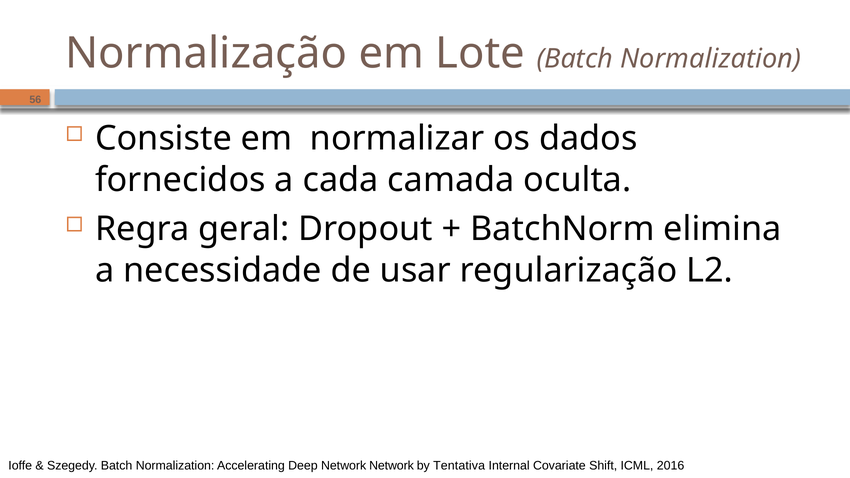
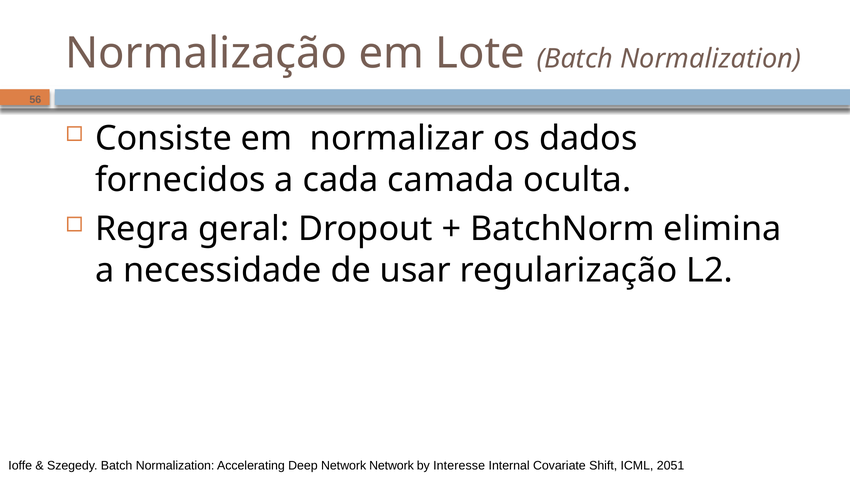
Tentativa: Tentativa -> Interesse (459, 466)
2016: 2016 -> 2051 (671, 466)
